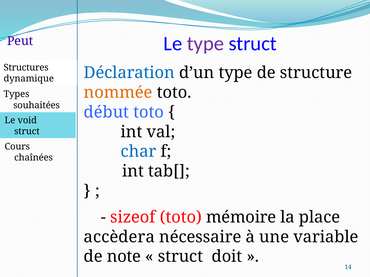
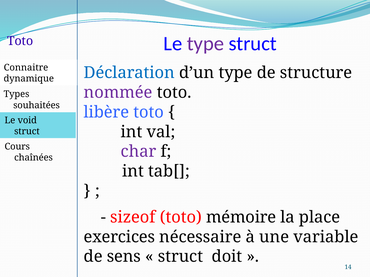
Peut: Peut -> Toto (20, 41)
Structures: Structures -> Connaitre (26, 68)
nommée colour: orange -> purple (118, 93)
début: début -> libère (106, 112)
char colour: blue -> purple (139, 152)
accèdera: accèdera -> exercices (119, 237)
note: note -> sens (124, 257)
